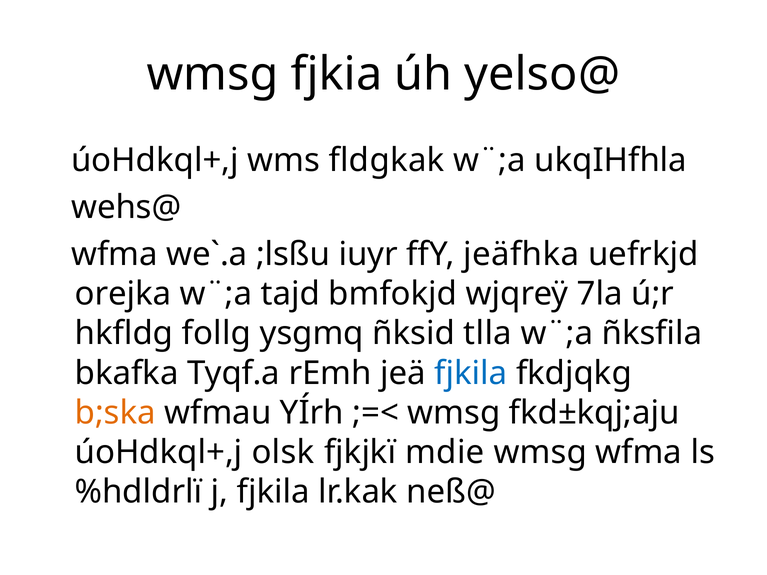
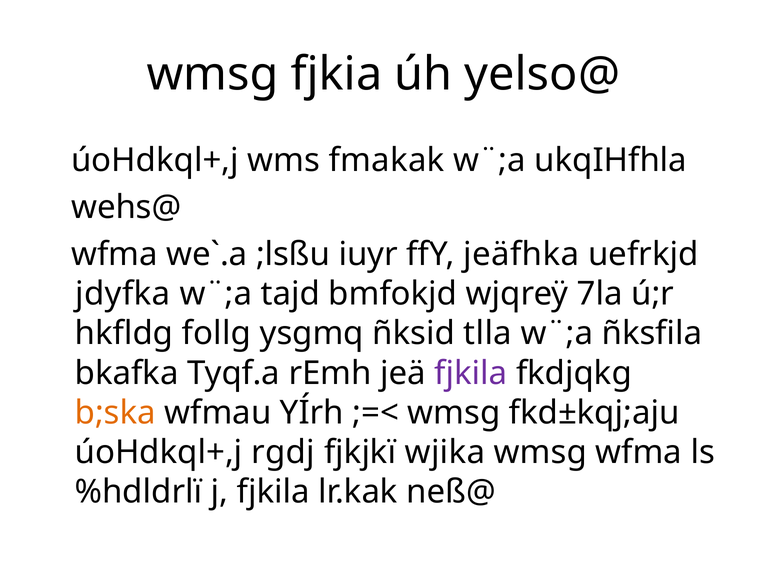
fldgkak: fldgkak -> fmakak (387, 160)
orejka: orejka -> jdyfka (123, 294)
fjkila colour: blue -> purple (471, 373)
olsk: olsk -> rgdj (283, 453)
mdie: mdie -> wjika (445, 453)
